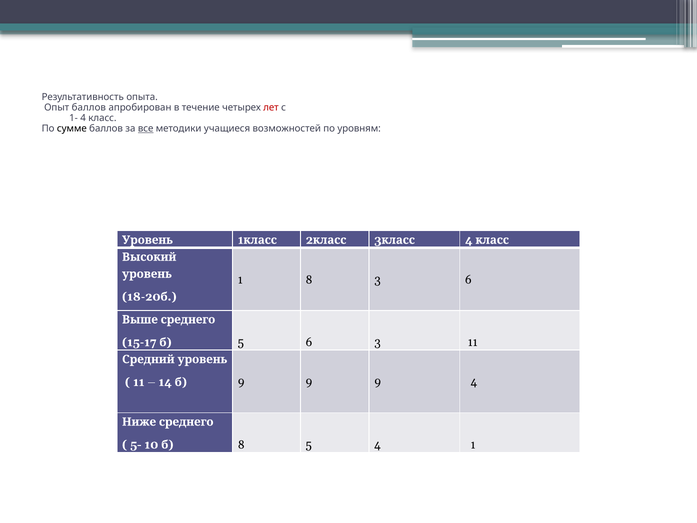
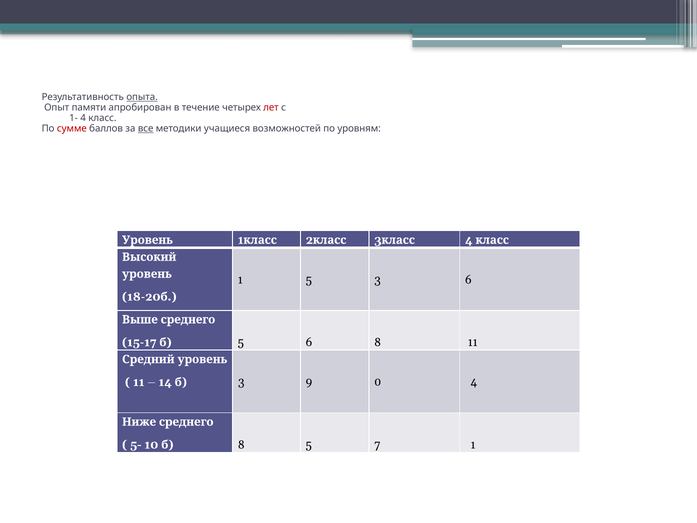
опыта underline: none -> present (142, 97)
Опыт баллов: баллов -> памяти (89, 108)
сумме colour: black -> red (72, 129)
1 8: 8 -> 5 (309, 280)
6 3: 3 -> 8 (378, 342)
б 9: 9 -> 3 (241, 382)
9: 9 -> 0 (378, 382)
5 4: 4 -> 7 (377, 444)
